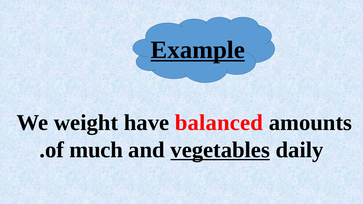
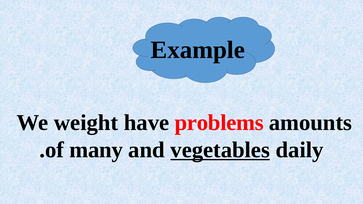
Example underline: present -> none (198, 50)
balanced: balanced -> problems (219, 123)
much: much -> many (96, 150)
